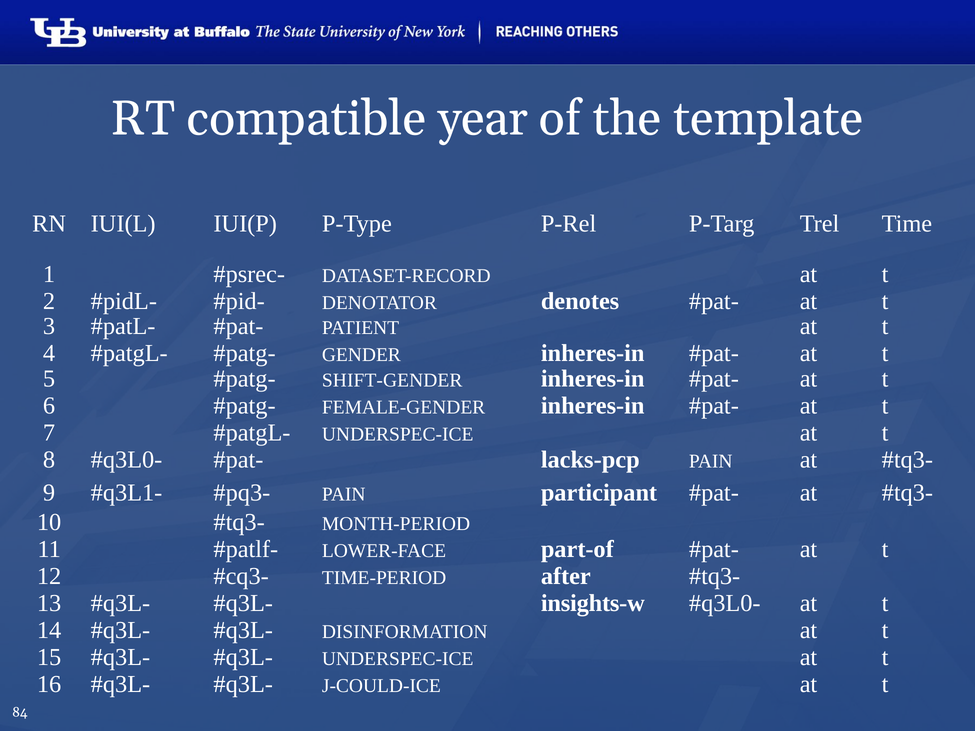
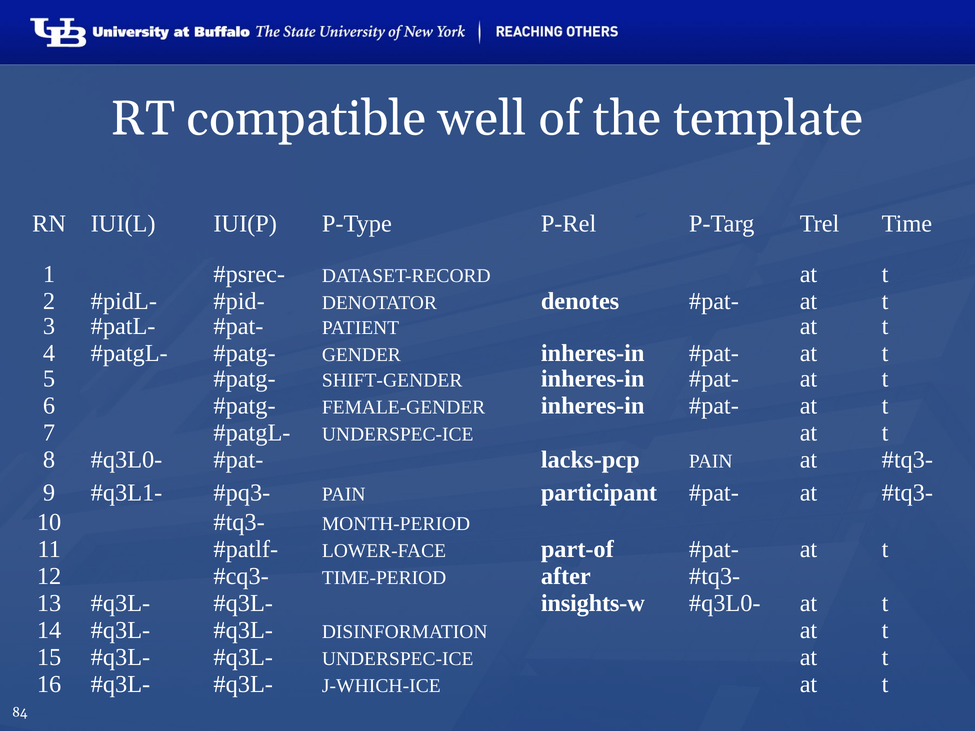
year: year -> well (482, 119)
J-COULD-ICE: J-COULD-ICE -> J-WHICH-ICE (381, 686)
